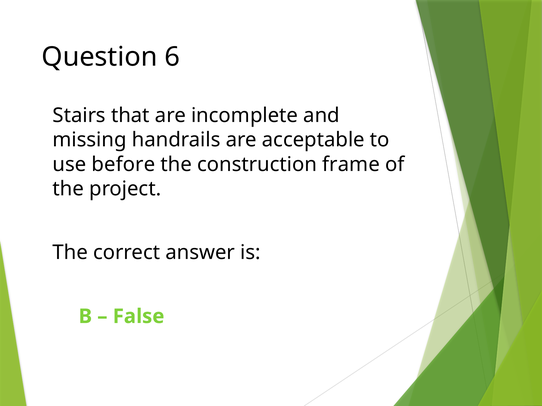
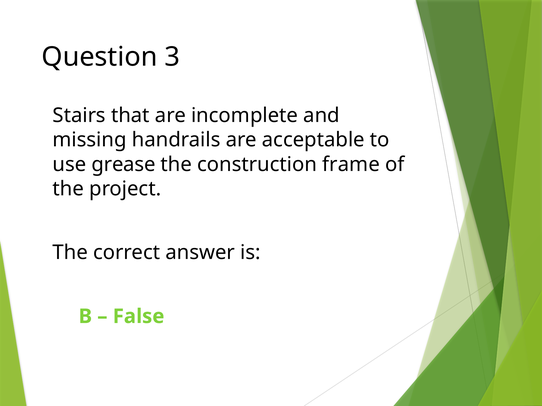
6: 6 -> 3 (172, 57)
before: before -> grease (124, 165)
